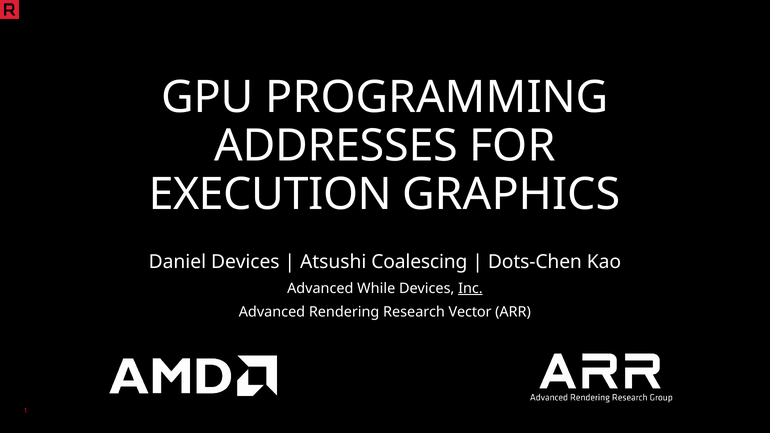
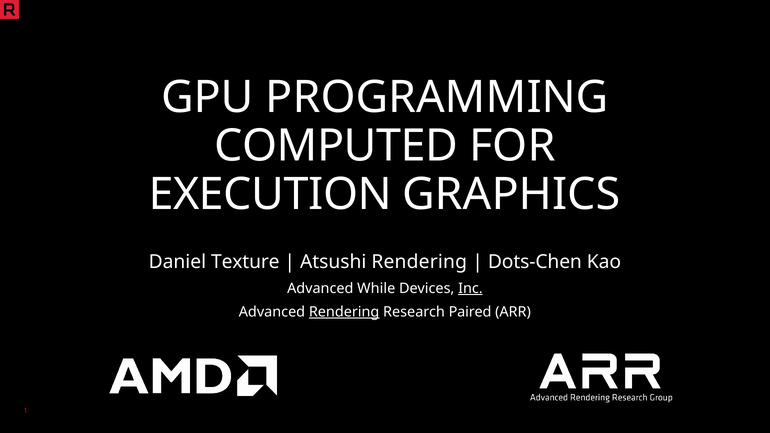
ADDRESSES: ADDRESSES -> COMPUTED (336, 146)
Daniel Devices: Devices -> Texture (245, 262)
Atsushi Coalescing: Coalescing -> Rendering (419, 262)
Rendering underline: none -> present (344, 312)
Vector: Vector -> Paired (470, 312)
